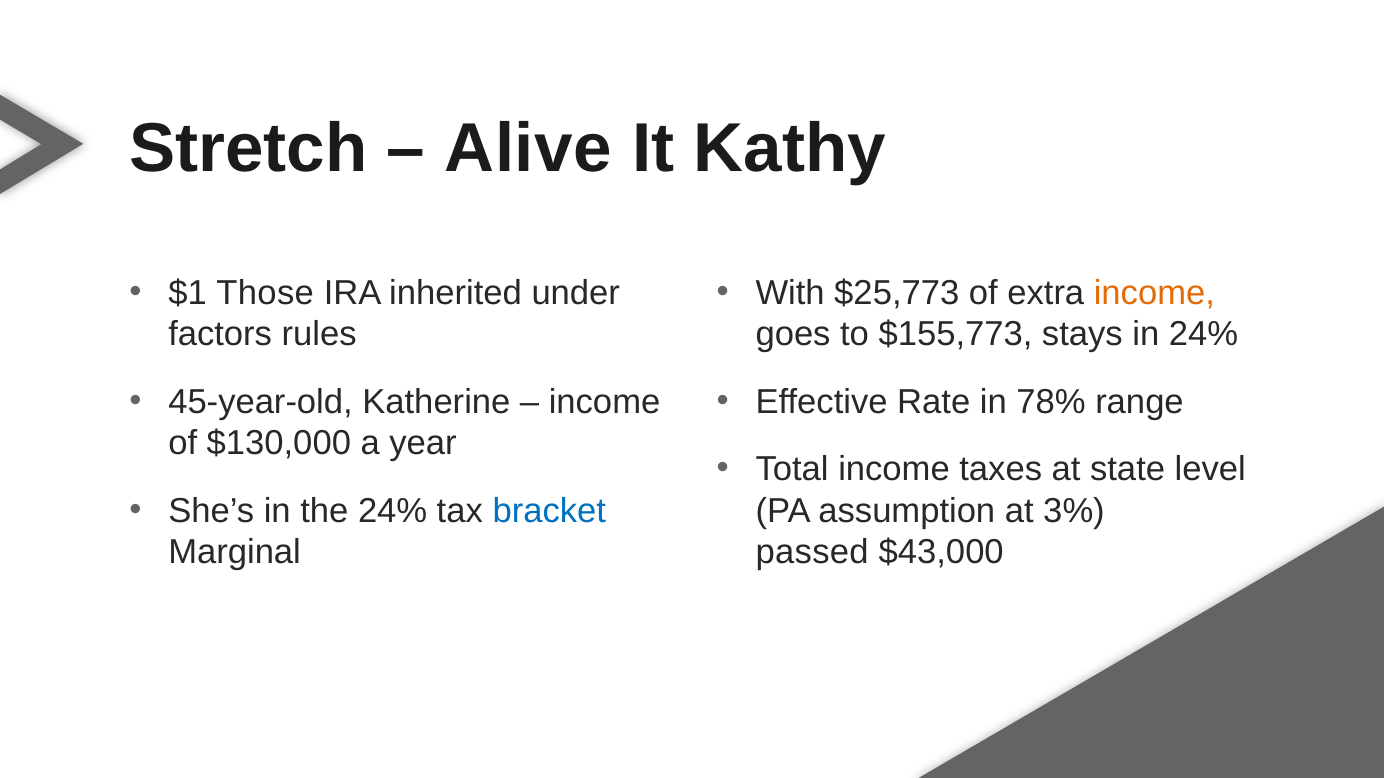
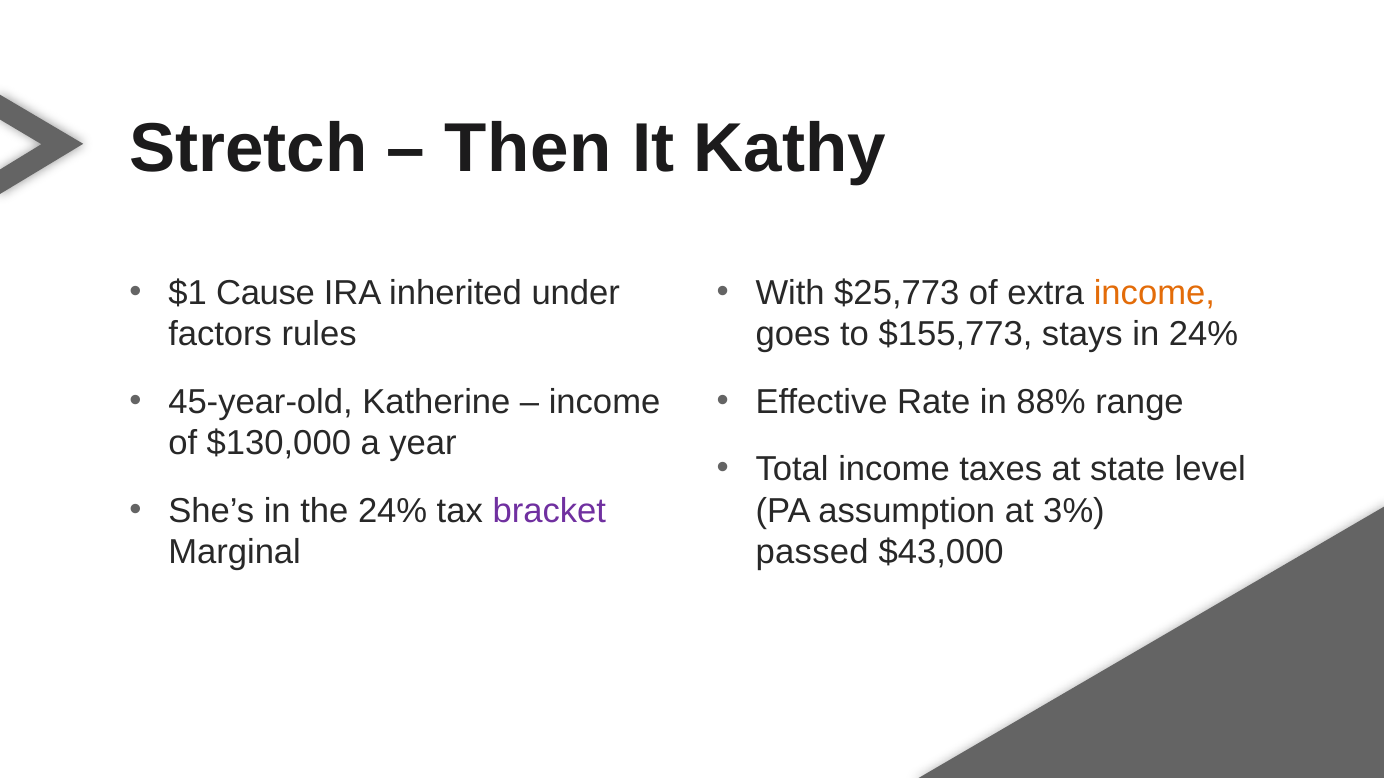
Alive: Alive -> Then (528, 149)
Those: Those -> Cause (266, 293)
78%: 78% -> 88% (1051, 402)
bracket colour: blue -> purple (549, 511)
